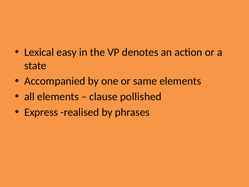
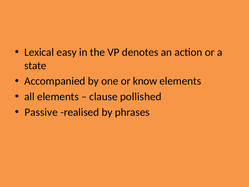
same: same -> know (145, 81)
Express: Express -> Passive (41, 112)
